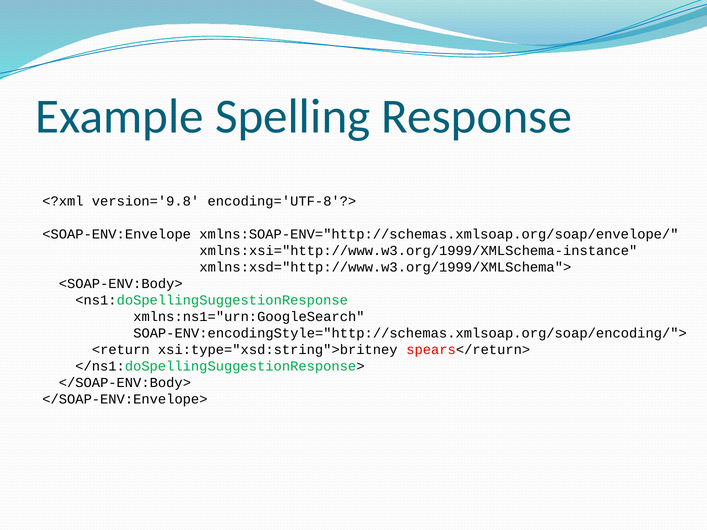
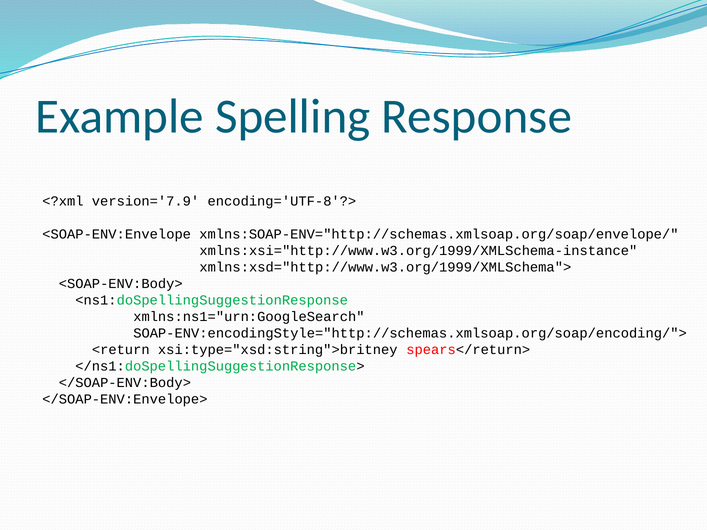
version='9.8: version='9.8 -> version='7.9 (146, 201)
